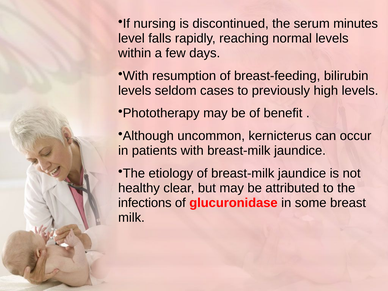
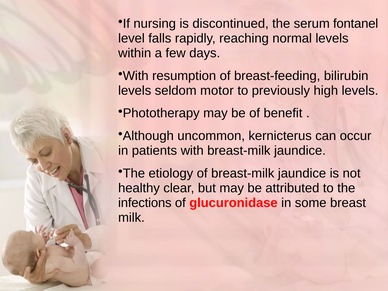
minutes: minutes -> fontanel (356, 24)
cases: cases -> motor (217, 91)
